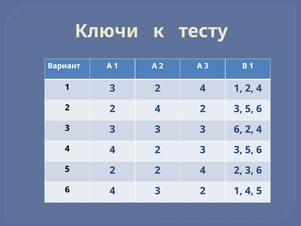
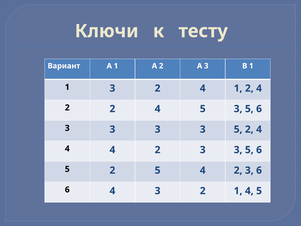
2: 2 -> 5 (203, 109)
3 3 3 6: 6 -> 5 (238, 129)
5 2 2: 2 -> 5 (158, 170)
